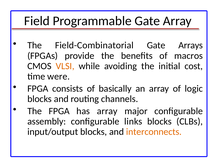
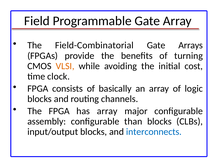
macros: macros -> turning (189, 56)
were: were -> clock (59, 76)
links: links -> than (133, 121)
interconnects colour: orange -> blue (154, 132)
